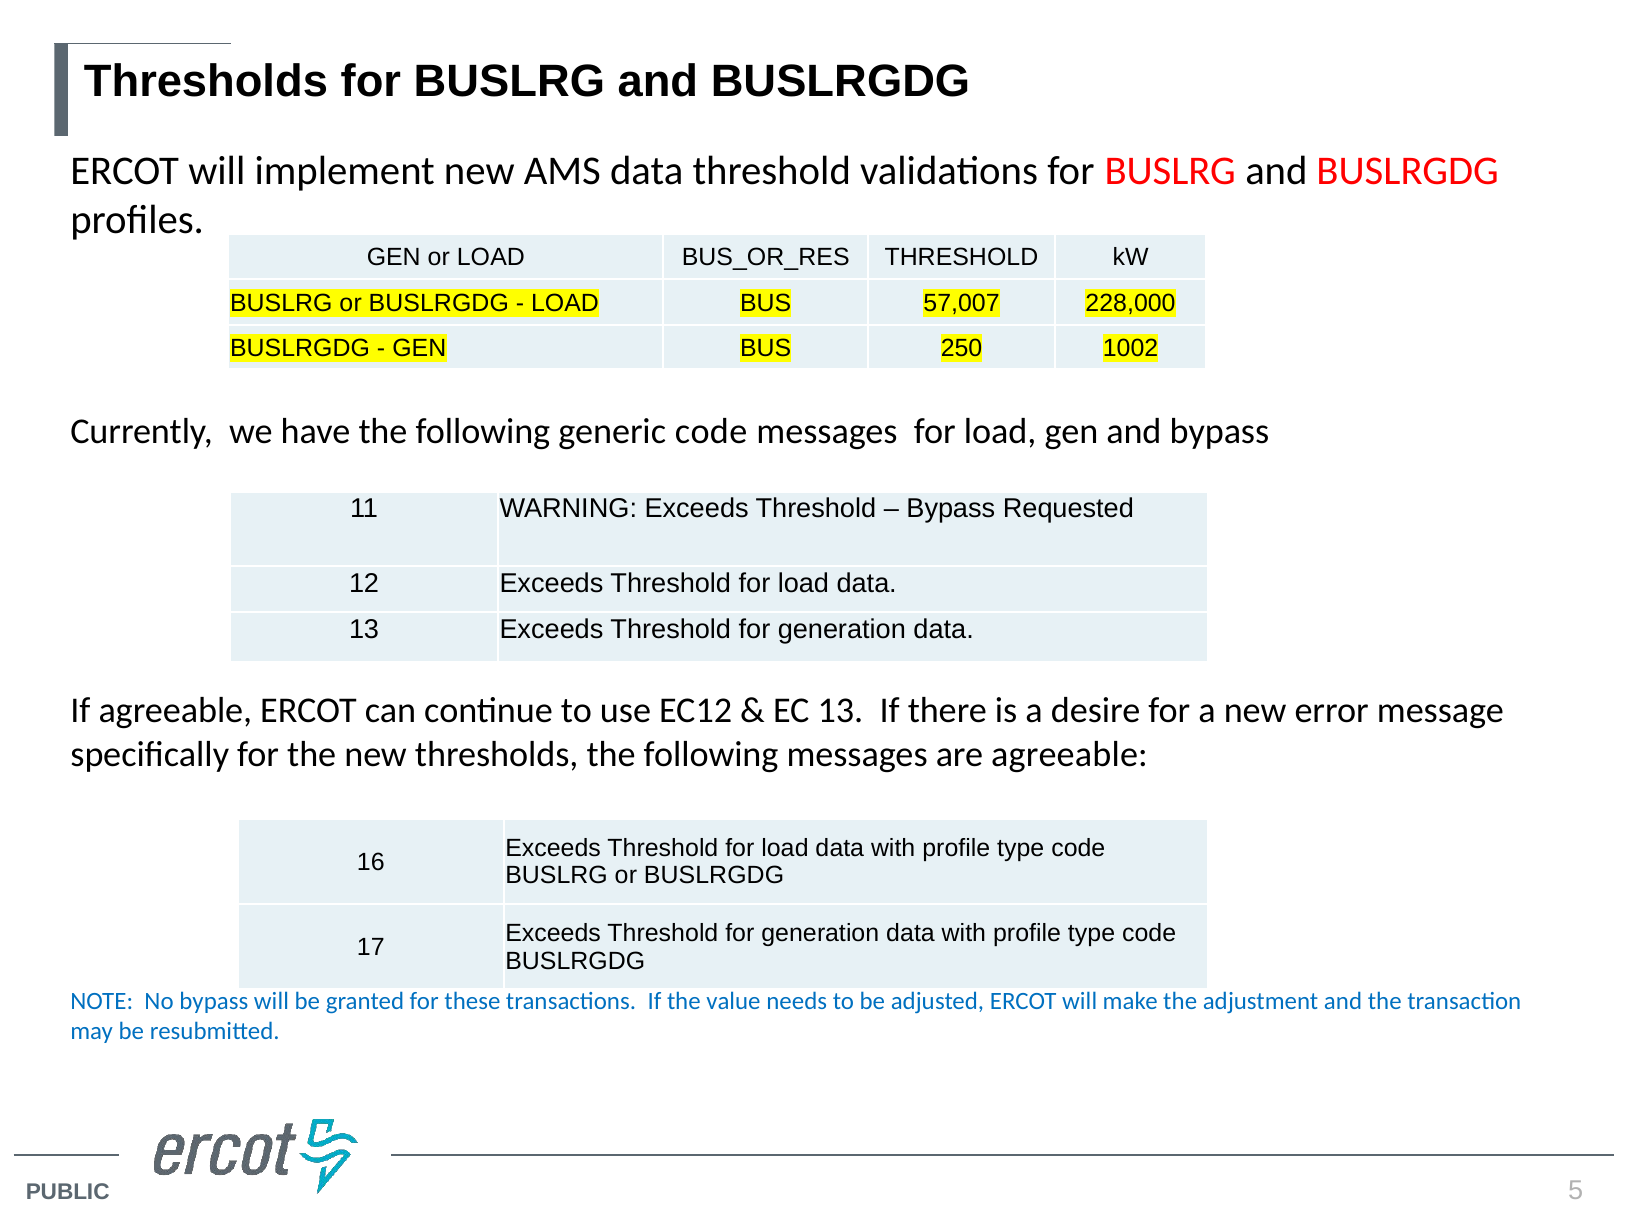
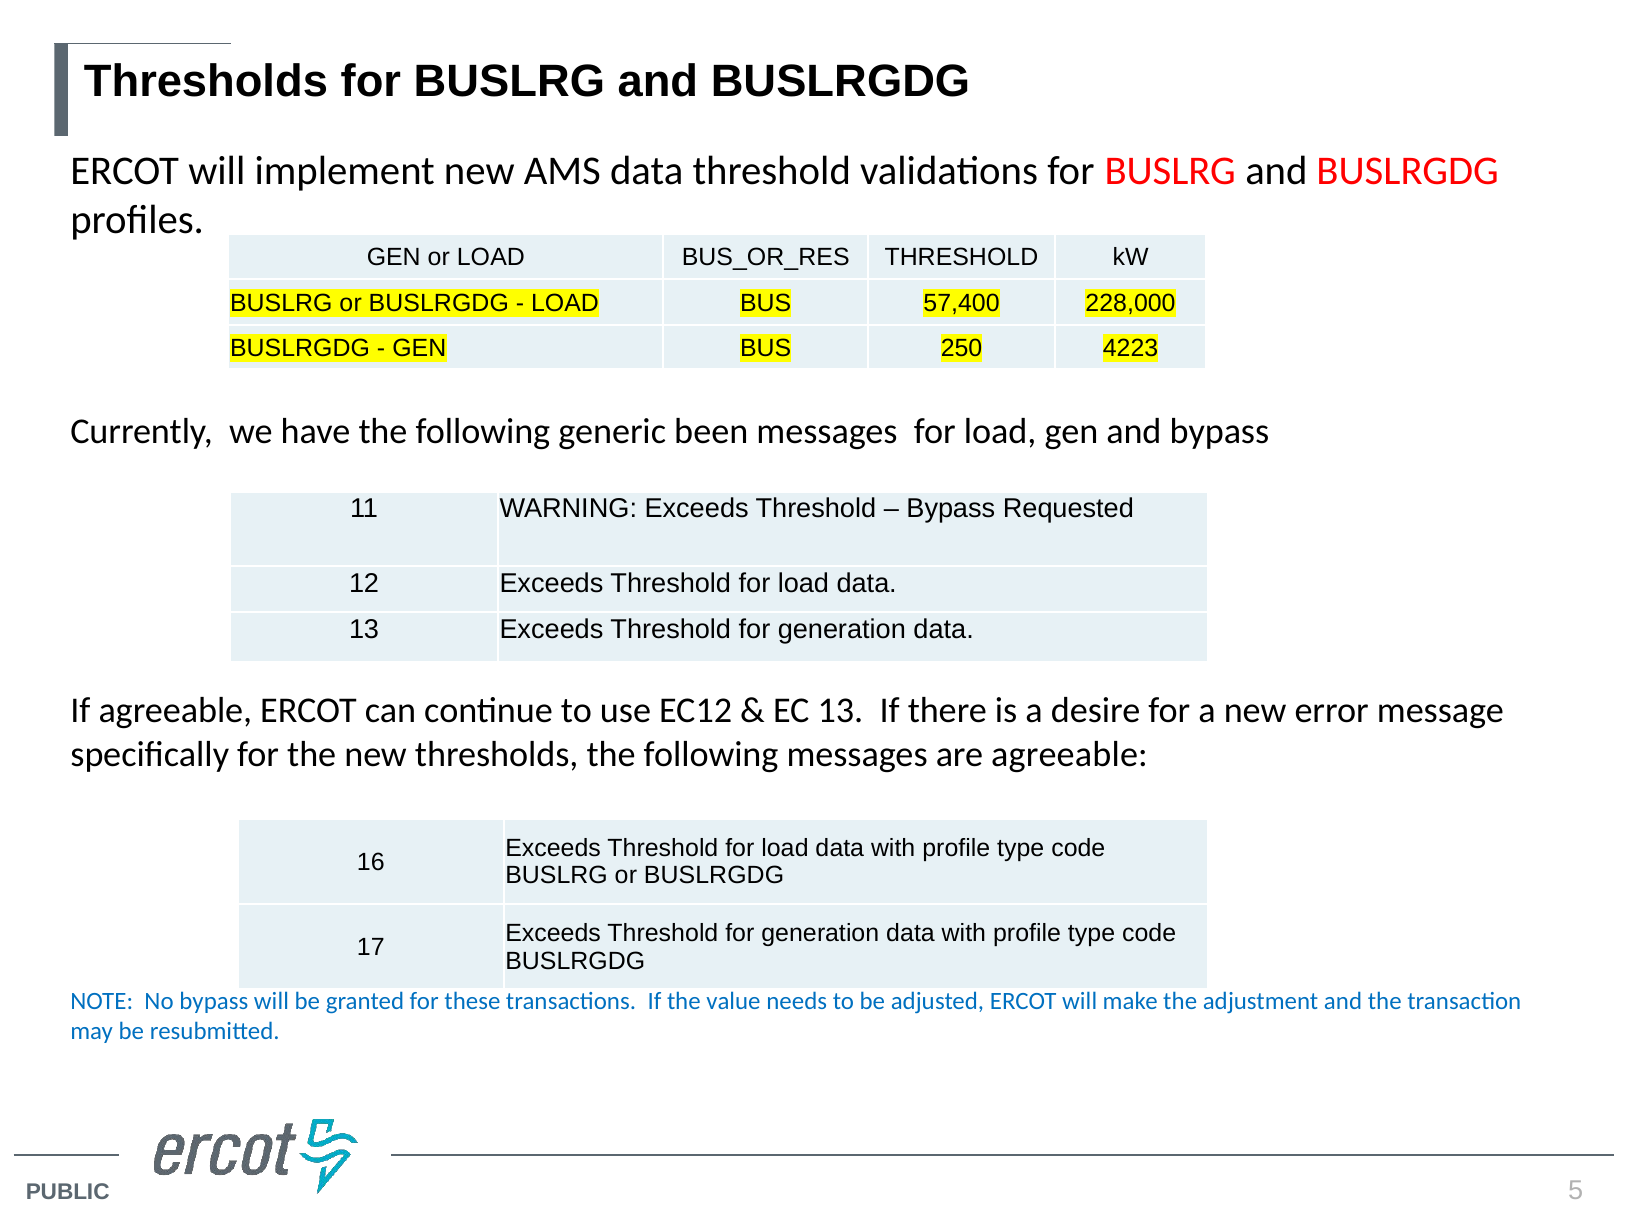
57,007: 57,007 -> 57,400 (962, 303)
1002: 1002 -> 4223 (1131, 348)
generic code: code -> been (711, 432)
